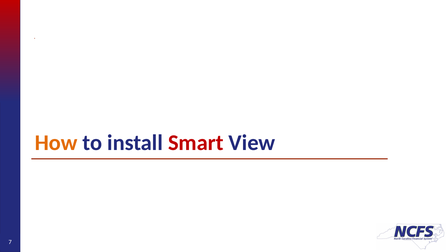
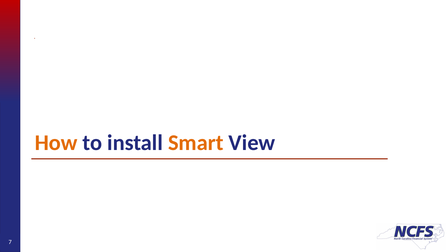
Smart colour: red -> orange (196, 143)
